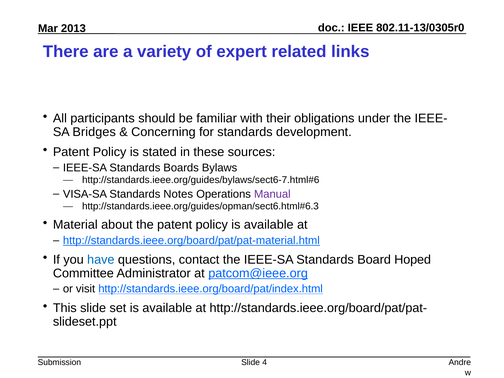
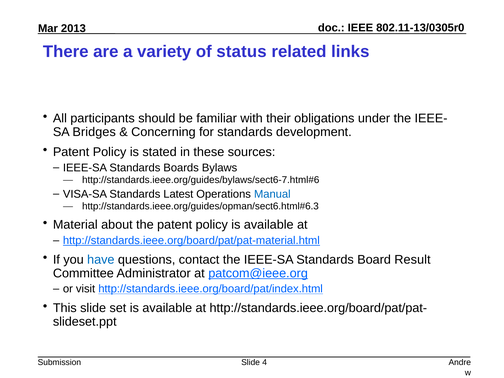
expert: expert -> status (242, 52)
Notes: Notes -> Latest (178, 194)
Manual colour: purple -> blue (272, 194)
Hoped: Hoped -> Result (413, 260)
